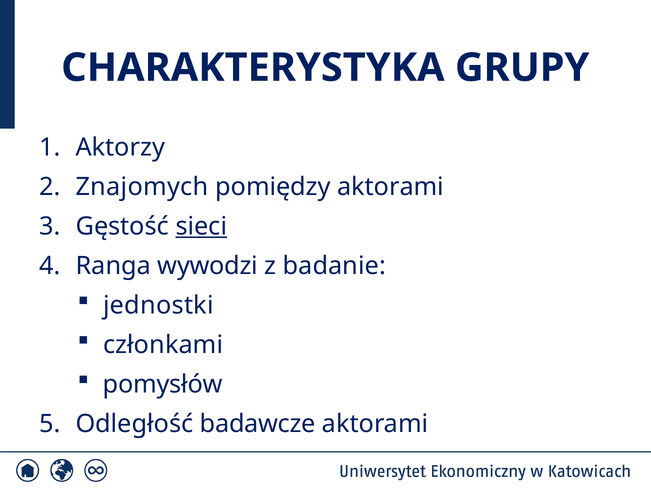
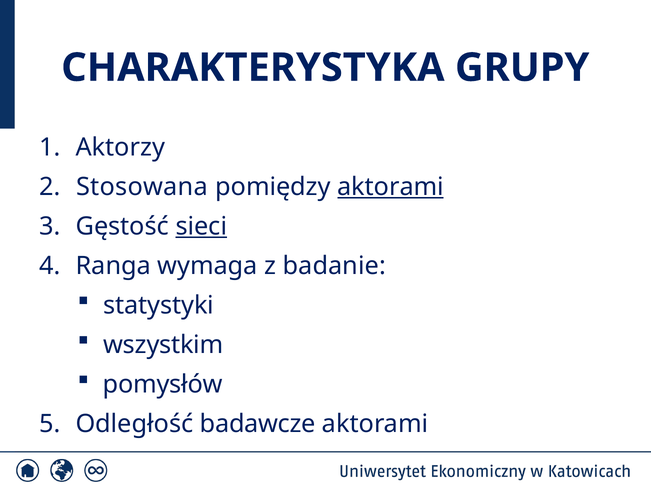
Znajomych: Znajomych -> Stosowana (142, 187)
aktorami underline: none -> present (391, 187)
wywodzi: wywodzi -> wymaga (208, 266)
jednostki: jednostki -> statystyki (159, 306)
członkami: członkami -> wszystkim (163, 345)
